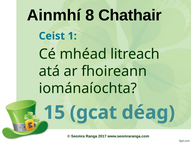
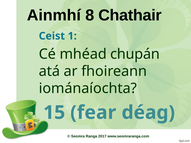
litreach: litreach -> chupán (135, 54)
gcat: gcat -> fear (93, 113)
